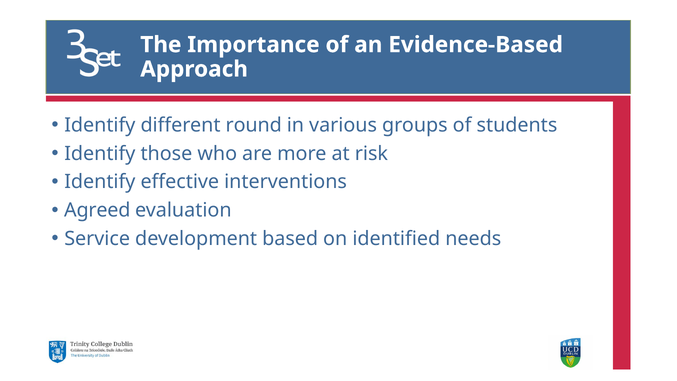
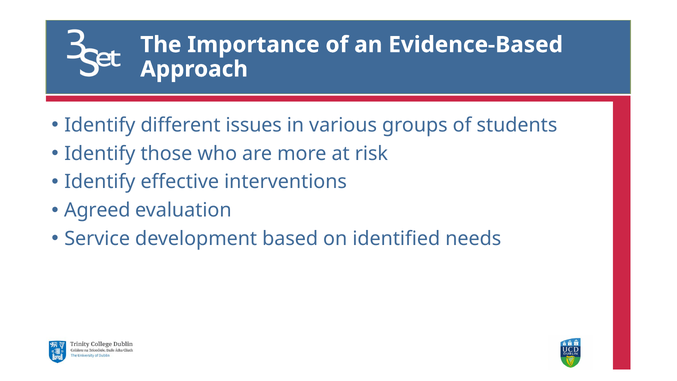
round: round -> issues (254, 125)
